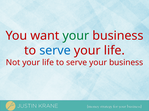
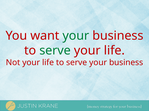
serve colour: blue -> green (55, 51)
